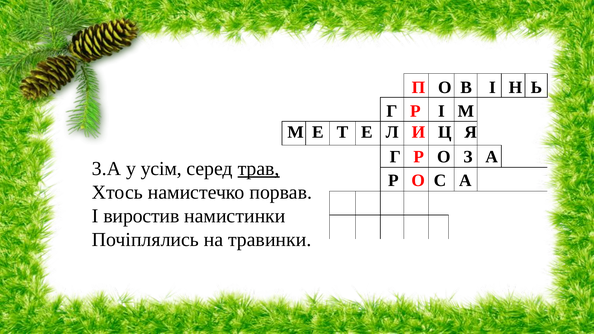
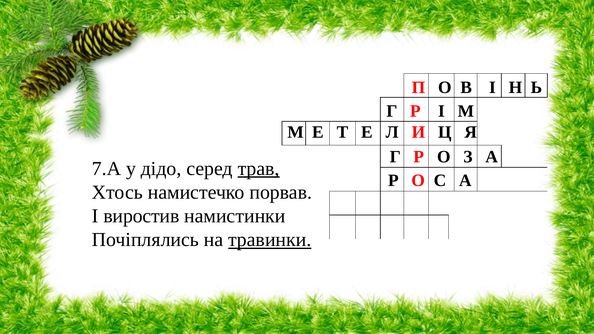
3.А: 3.А -> 7.А (107, 169)
усім: усім -> дідо (161, 169)
травинки underline: none -> present (270, 240)
